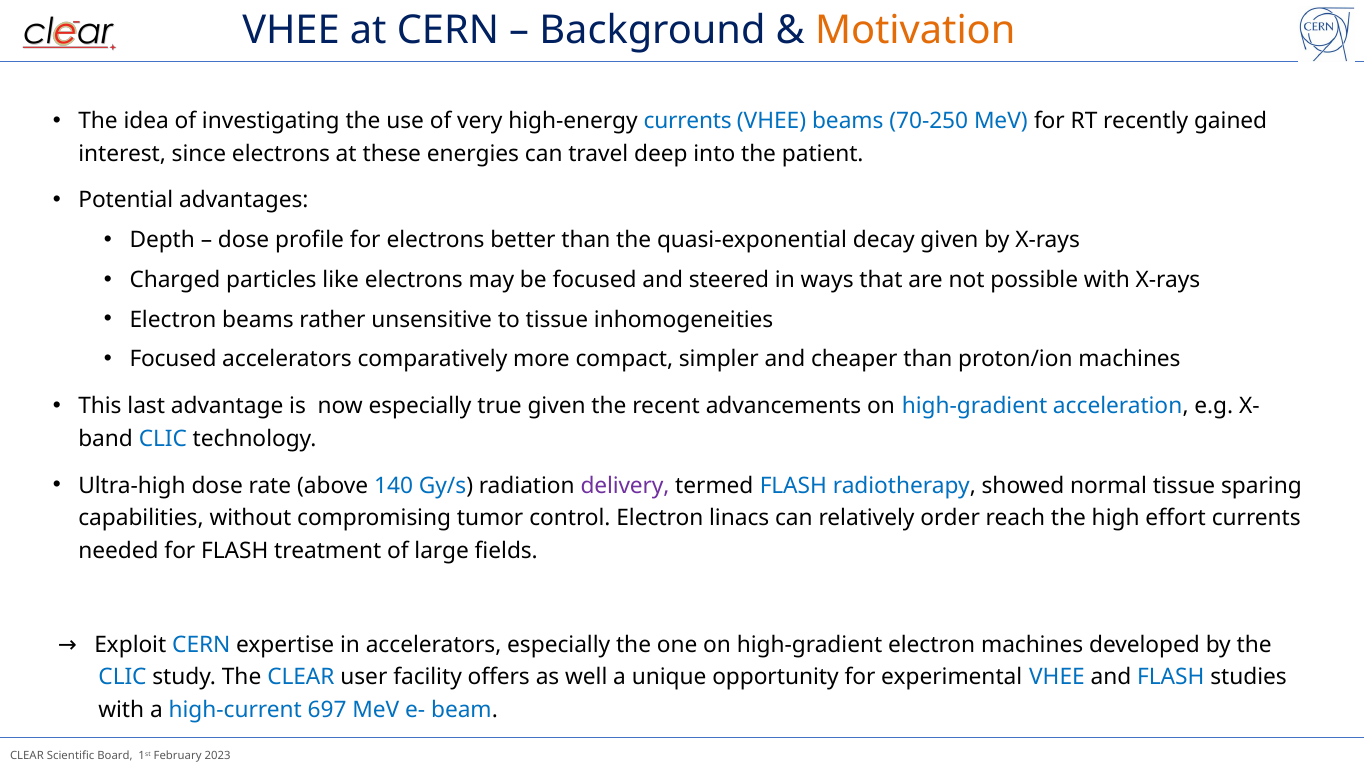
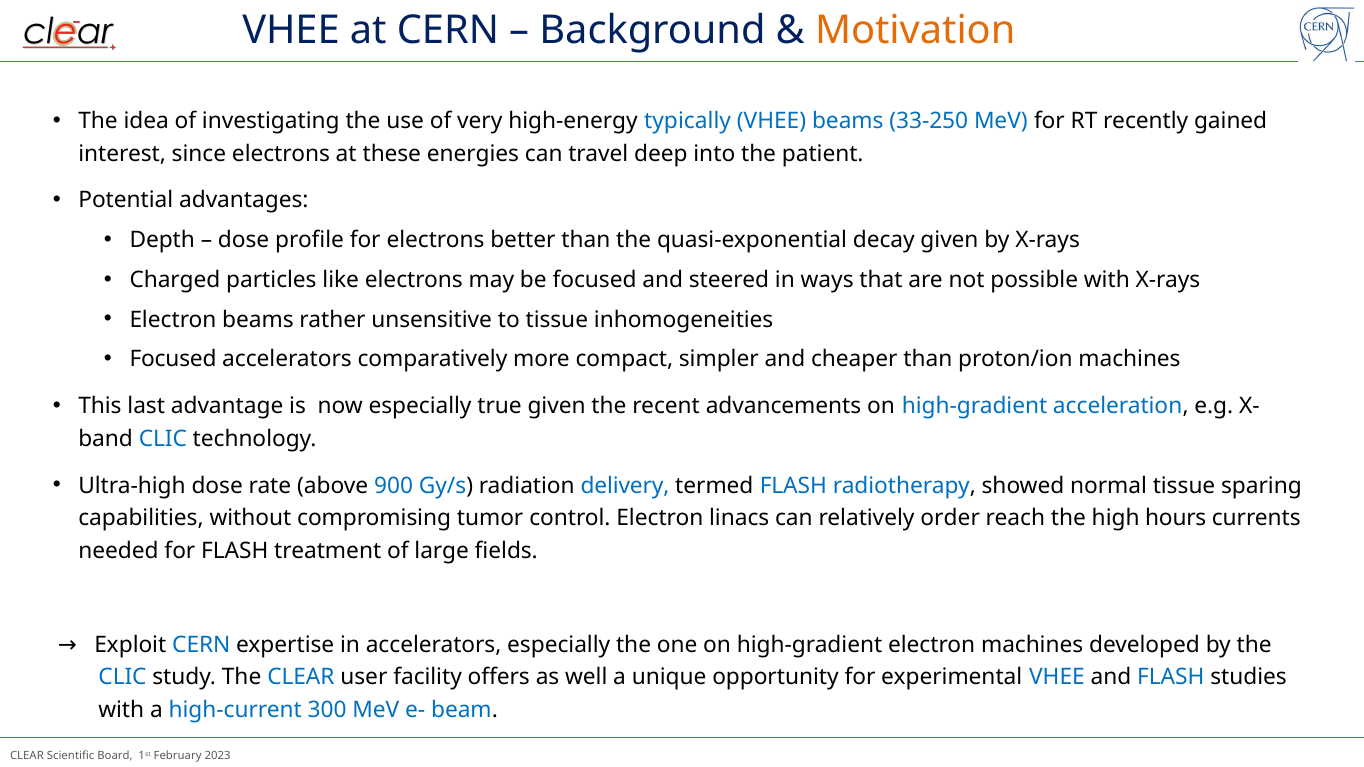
high-energy currents: currents -> typically (688, 121)
70-250: 70-250 -> 33-250 (929, 121)
140: 140 -> 900 (394, 486)
delivery colour: purple -> blue (625, 486)
effort: effort -> hours (1176, 519)
697: 697 -> 300 (327, 710)
